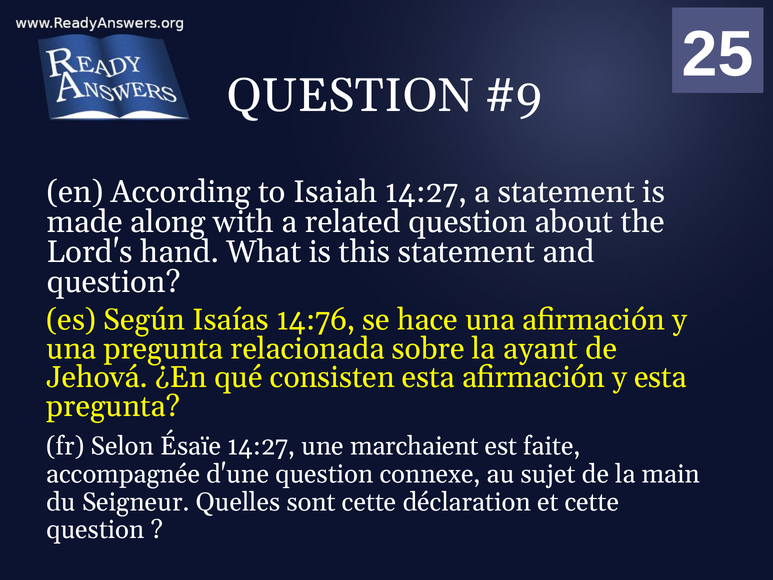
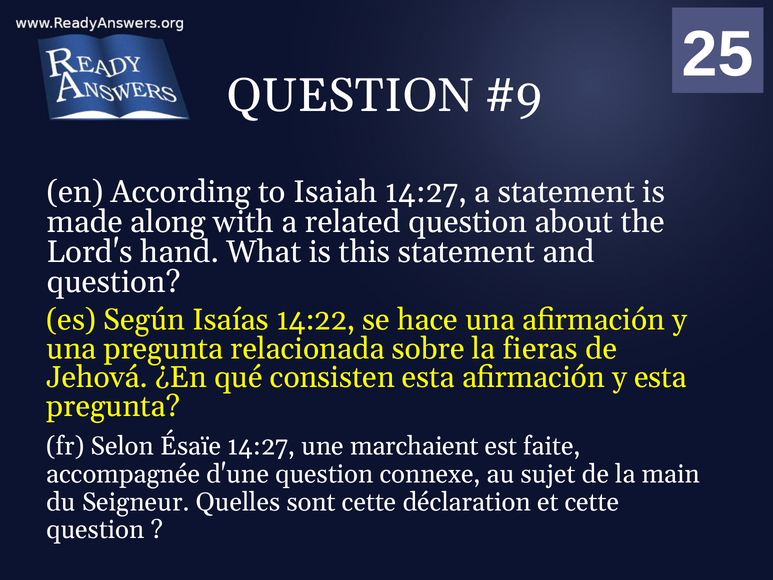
14:76: 14:76 -> 14:22 (316, 320)
ayant: ayant -> fieras (540, 349)
